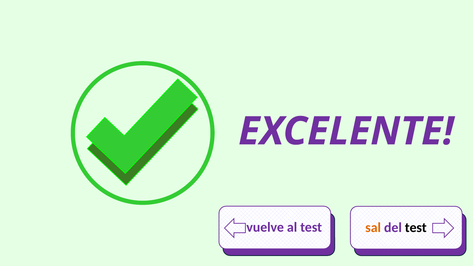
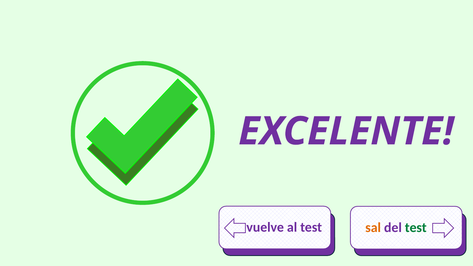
test colour: black -> green (416, 228)
